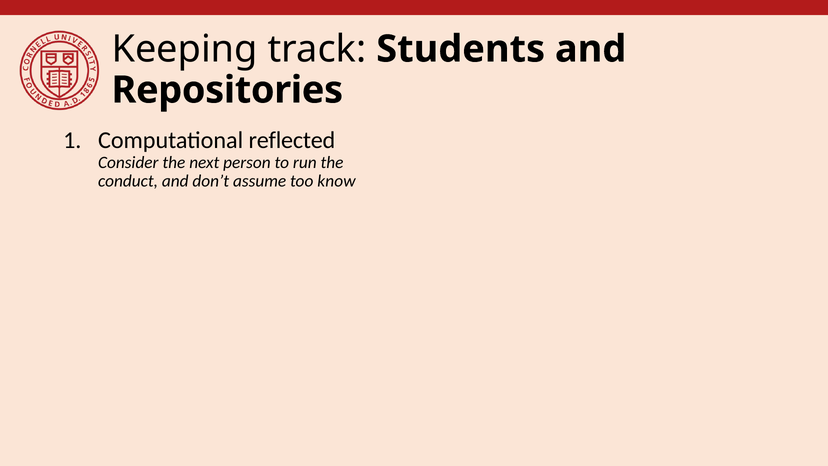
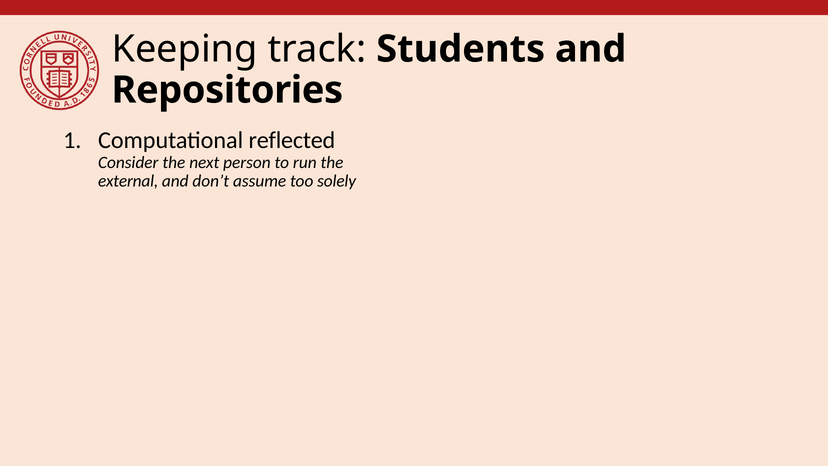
conduct: conduct -> external (128, 181)
know: know -> solely (337, 181)
